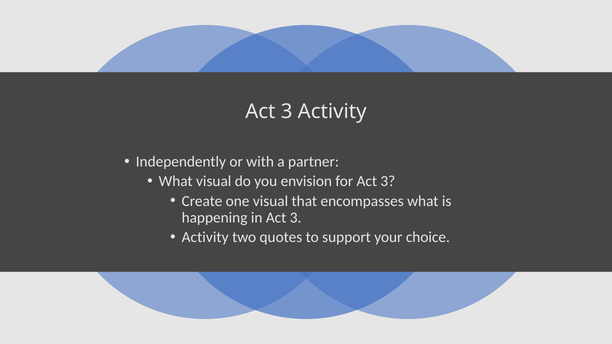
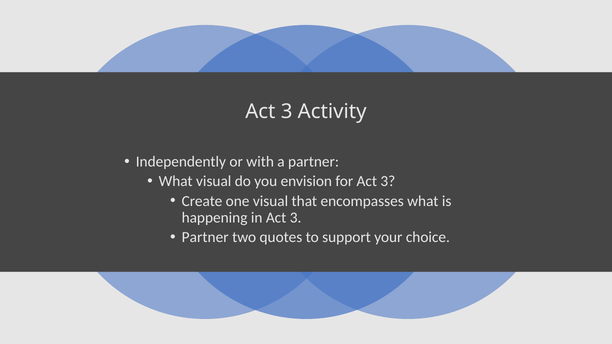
Activity: Activity -> Partner (205, 237)
